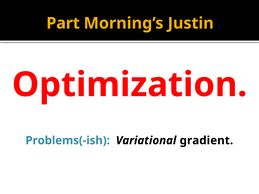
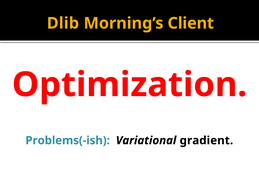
Part: Part -> Dlib (63, 23)
Justin: Justin -> Client (191, 23)
